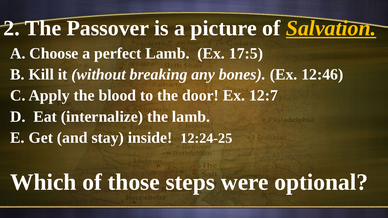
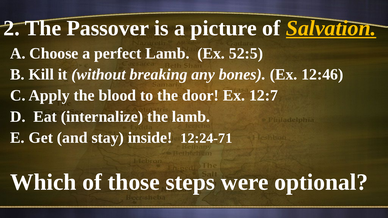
17:5: 17:5 -> 52:5 (246, 54)
12:24-25: 12:24-25 -> 12:24-71 (206, 138)
